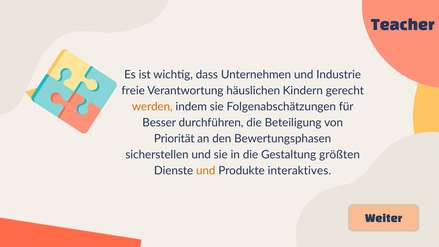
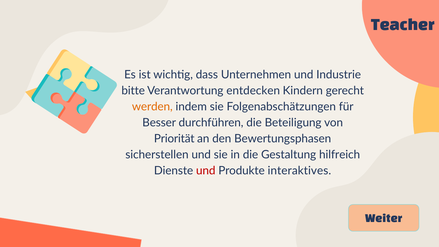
freie: freie -> bitte (133, 91)
häuslichen: häuslichen -> entdecken (253, 91)
größten: größten -> hilfreich (340, 155)
und colour: orange -> red (206, 171)
